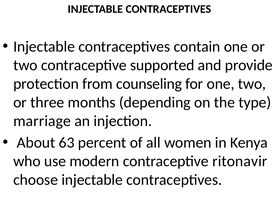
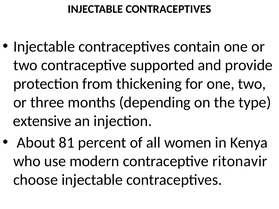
counseling: counseling -> thickening (149, 84)
marriage: marriage -> extensive (42, 121)
63: 63 -> 81 (67, 143)
